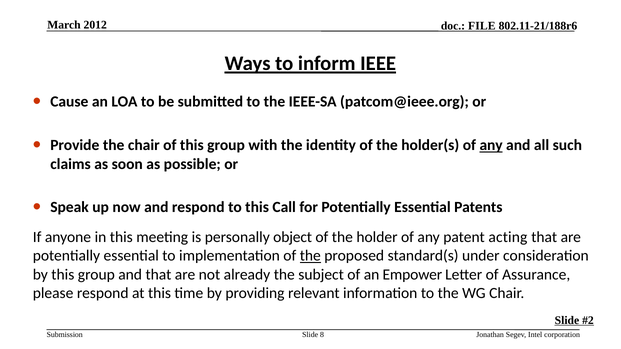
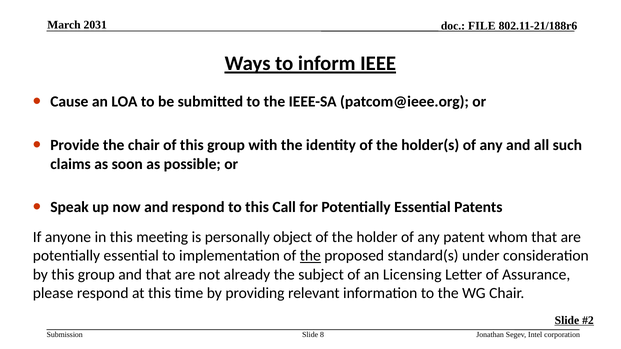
2012: 2012 -> 2031 (95, 25)
any underline: present -> none (491, 145)
acting: acting -> whom (508, 237)
Empower: Empower -> Licensing (412, 275)
